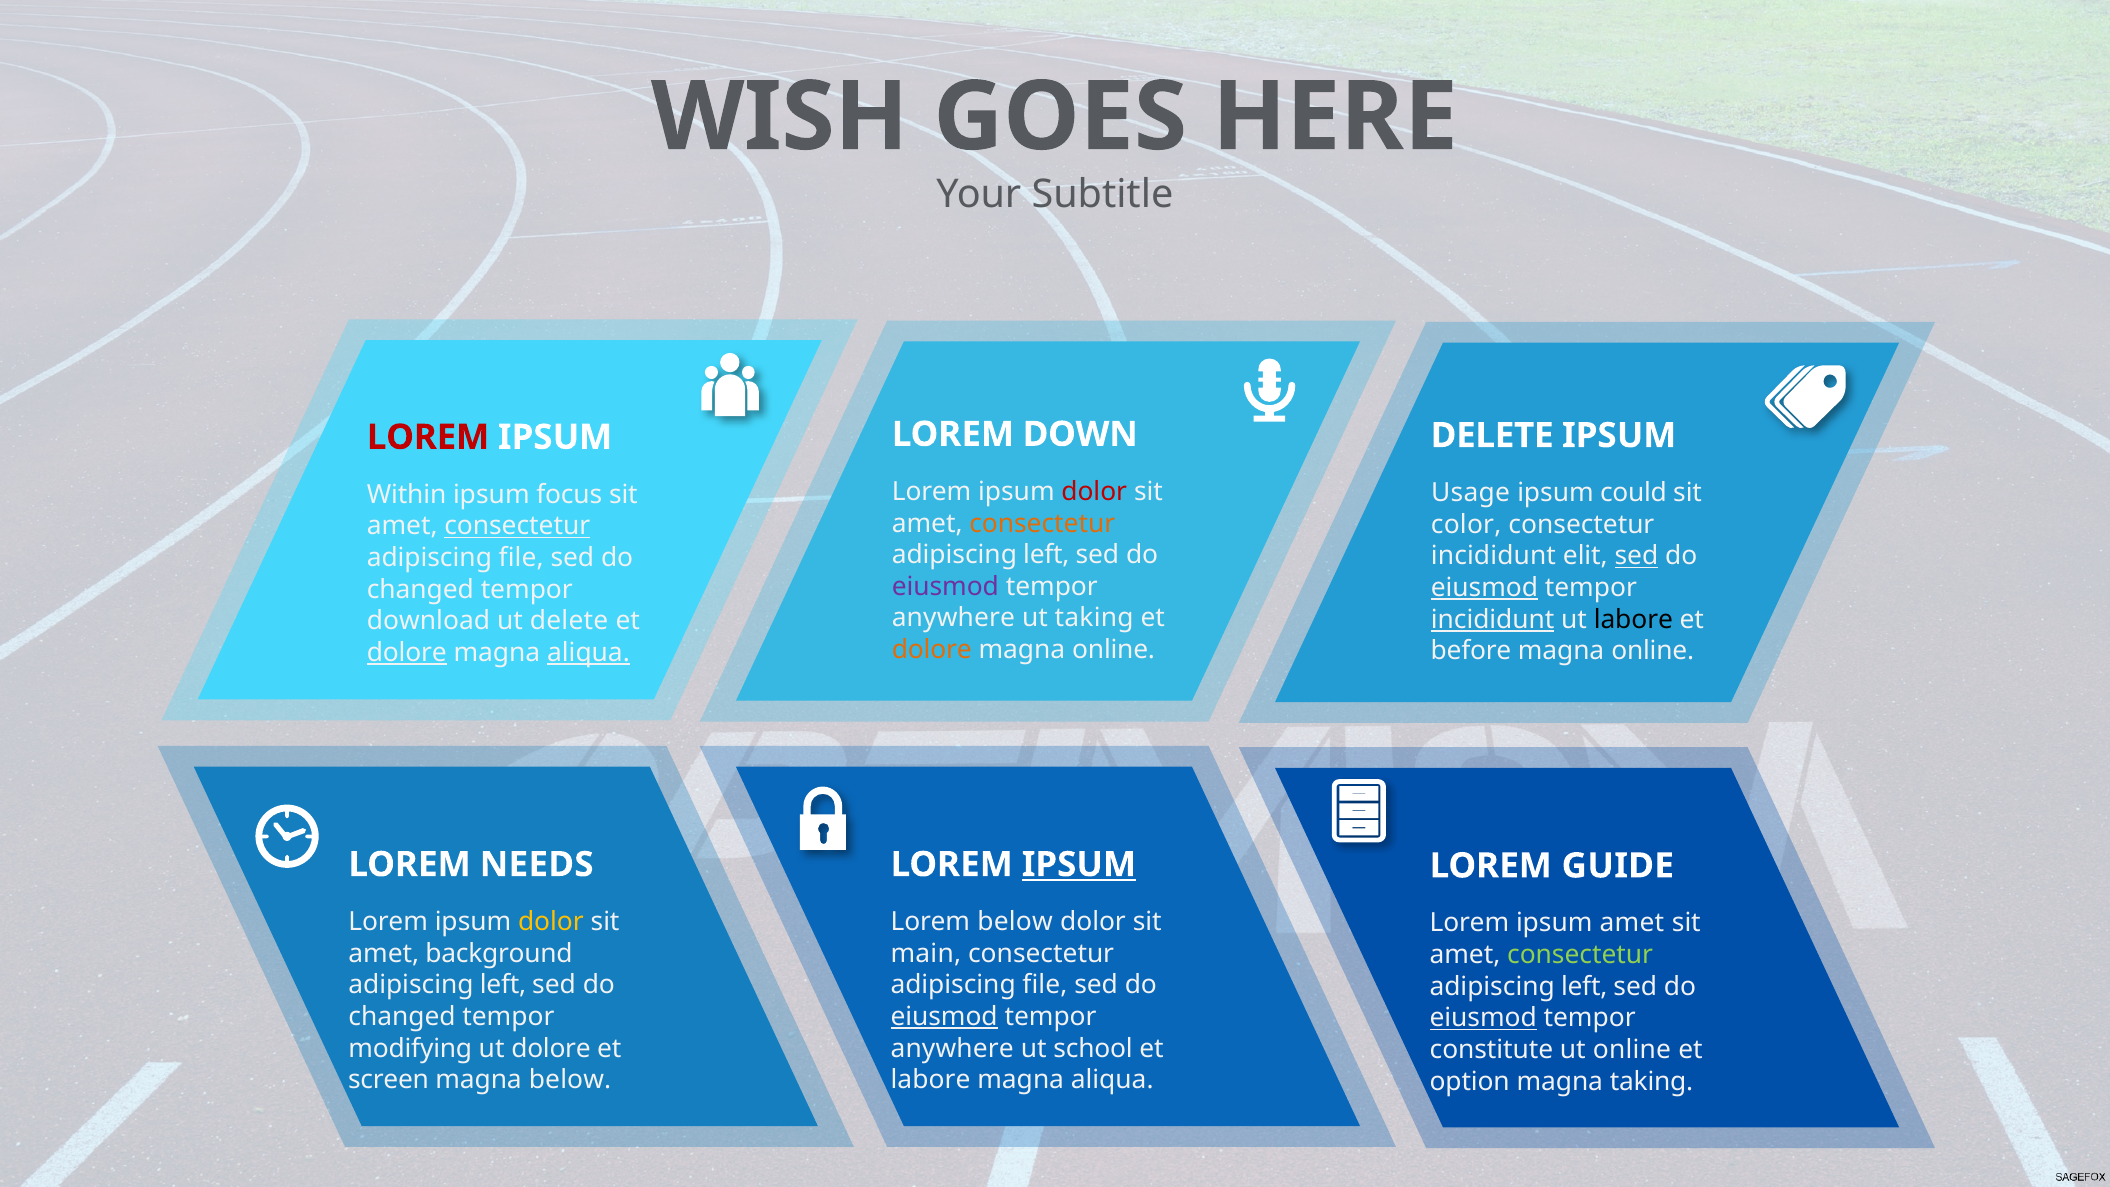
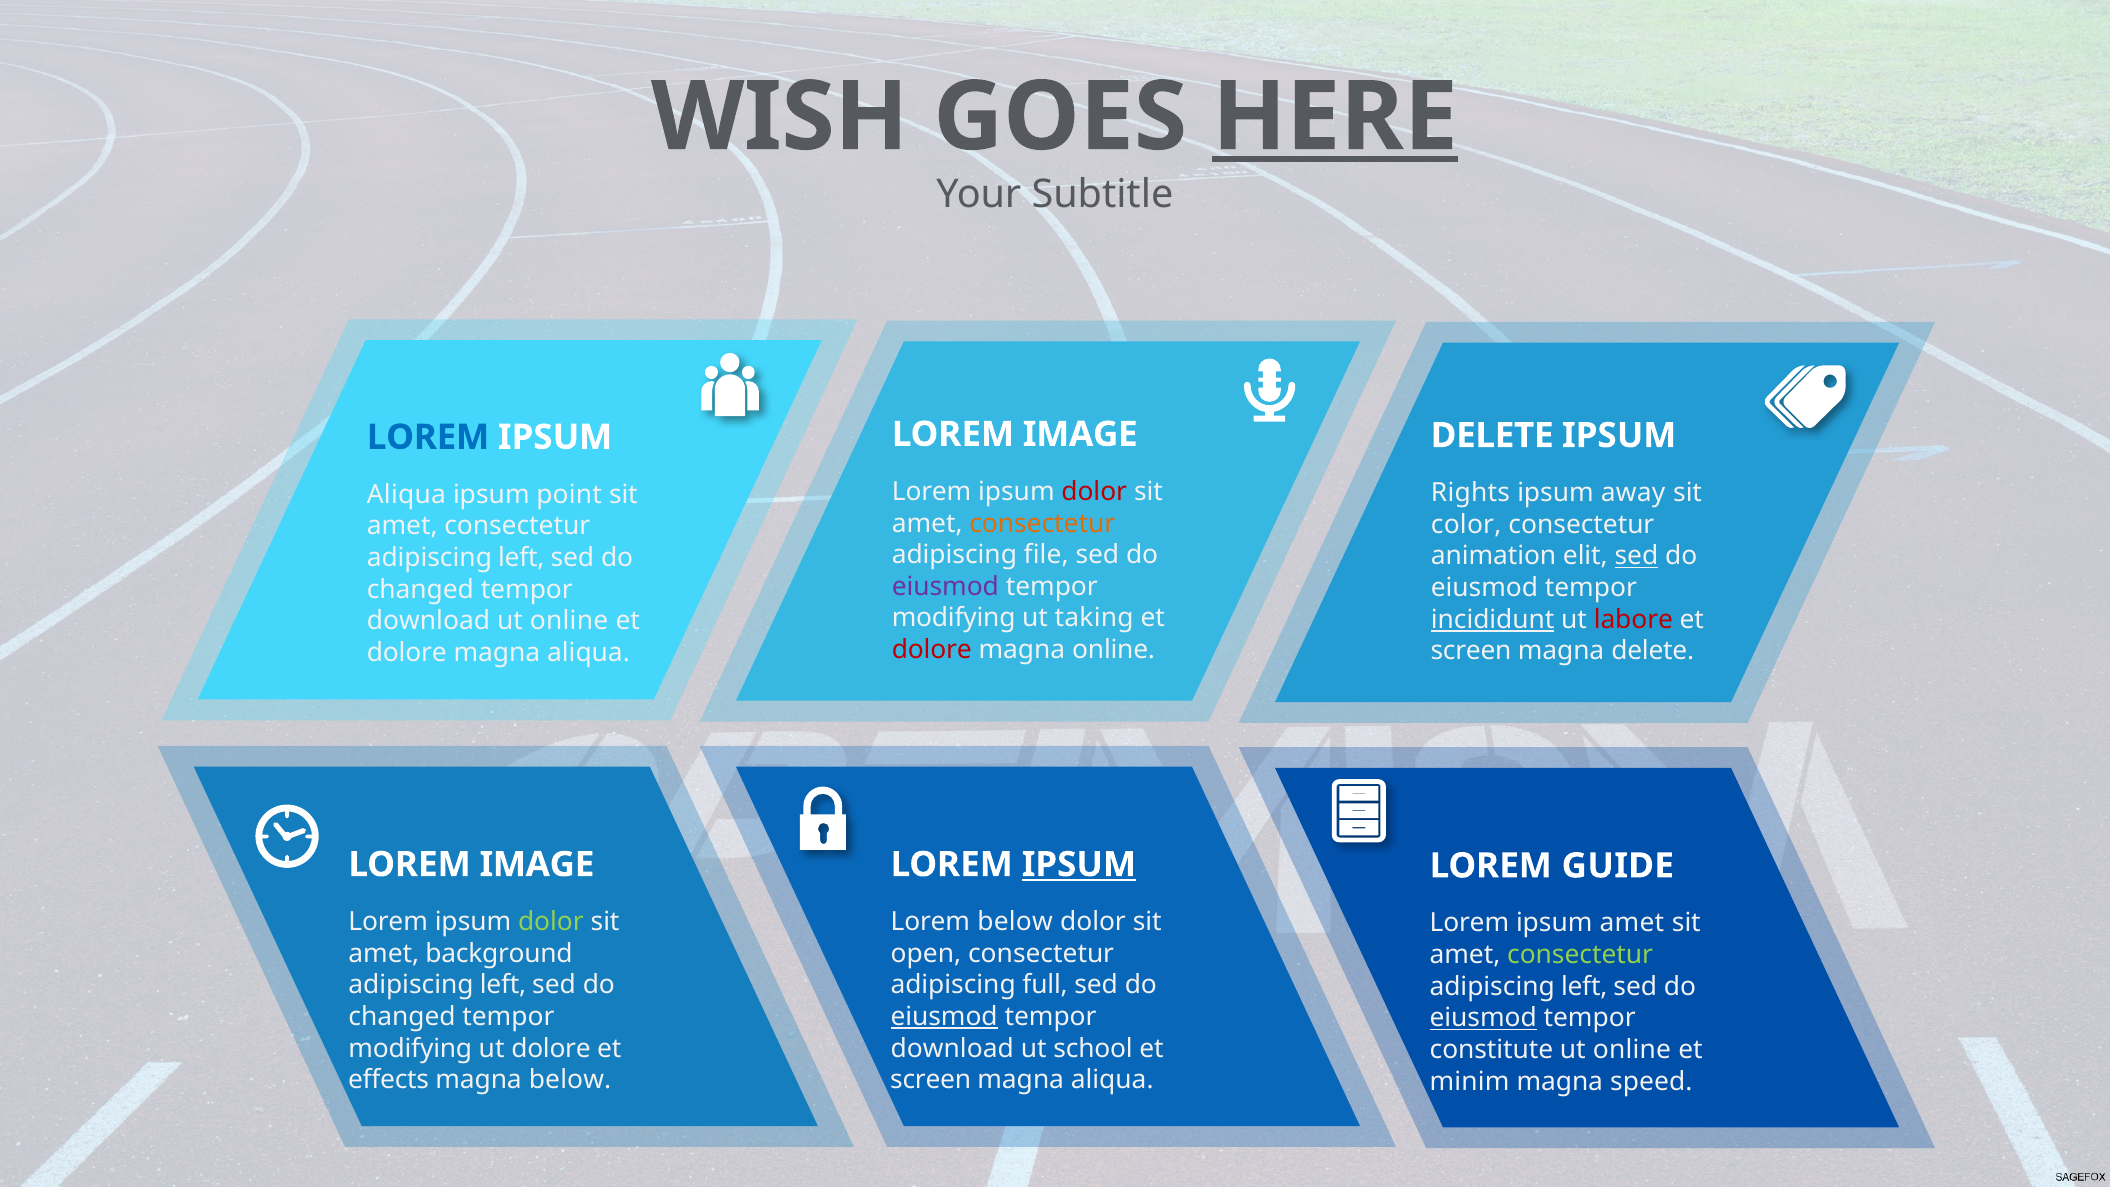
HERE underline: none -> present (1335, 117)
DOWN: DOWN -> IMAGE (1080, 434)
LOREM colour: red -> blue (428, 437)
Usage: Usage -> Rights (1471, 493)
could: could -> away (1633, 493)
Within: Within -> Aliqua (406, 495)
focus: focus -> point (569, 495)
consectetur underline: present -> none (517, 526)
left: left -> file (1046, 555)
incididunt: incididunt -> animation (1494, 556)
file: file -> left (521, 558)
eiusmod underline: present -> none (1484, 588)
anywhere: anywhere -> modifying (954, 618)
labore colour: black -> red (1633, 619)
delete: delete -> online (569, 621)
dolore colour: orange -> red (932, 650)
before: before -> screen (1471, 651)
online: online -> delete (1653, 651)
dolore underline: present -> none (407, 653)
aliqua underline: present -> none (588, 653)
NEEDS: NEEDS -> IMAGE (537, 864)
dolor colour: yellow -> light green (551, 922)
main: main -> open (926, 953)
file: file -> full (1045, 985)
anywhere: anywhere -> download (952, 1048)
screen: screen -> effects (389, 1080)
labore: labore -> screen (931, 1080)
option: option -> minim (1470, 1081)
magna taking: taking -> speed (1651, 1081)
